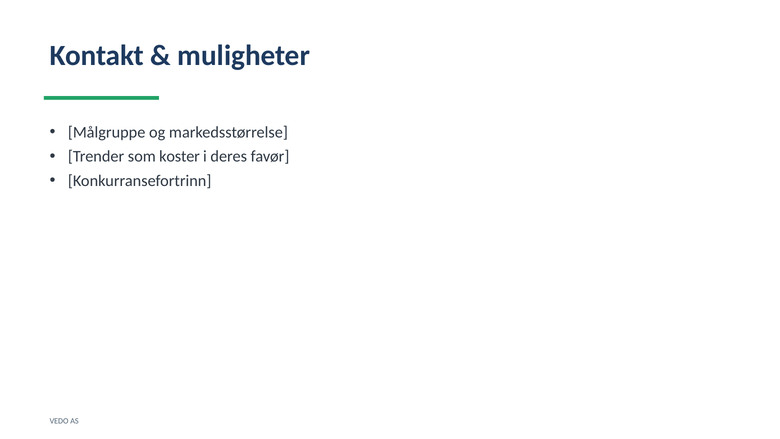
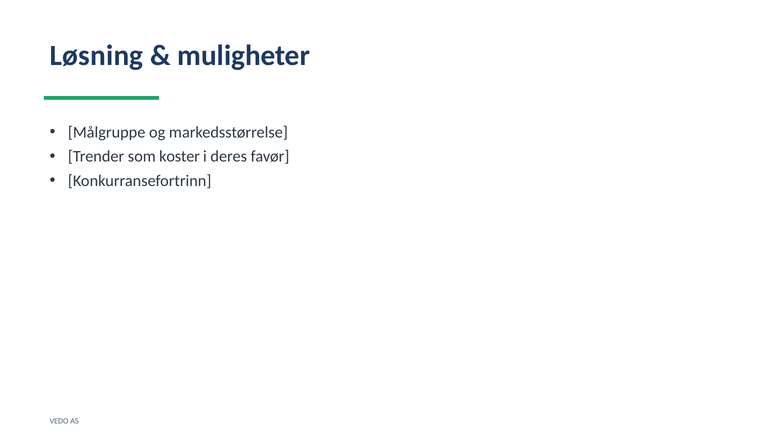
Kontakt: Kontakt -> Løsning (96, 56)
